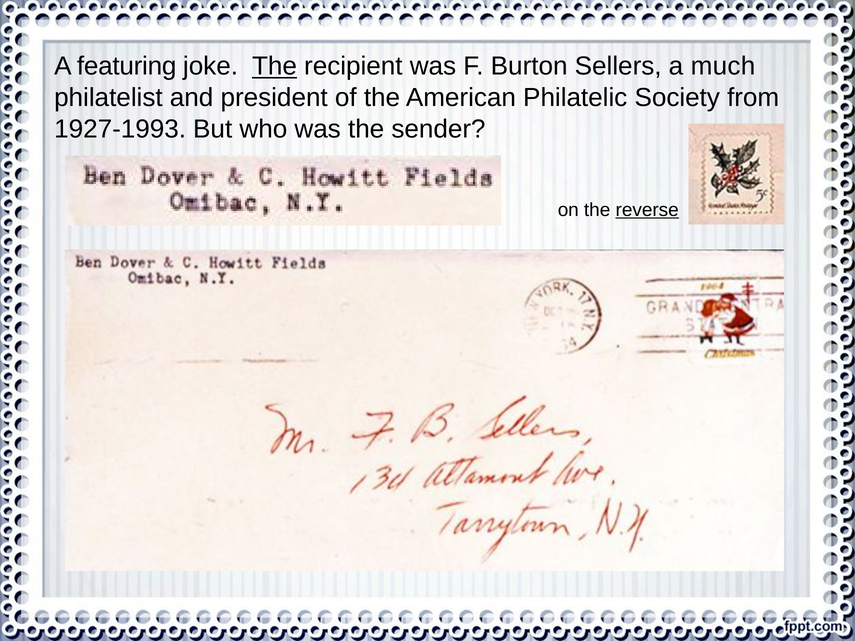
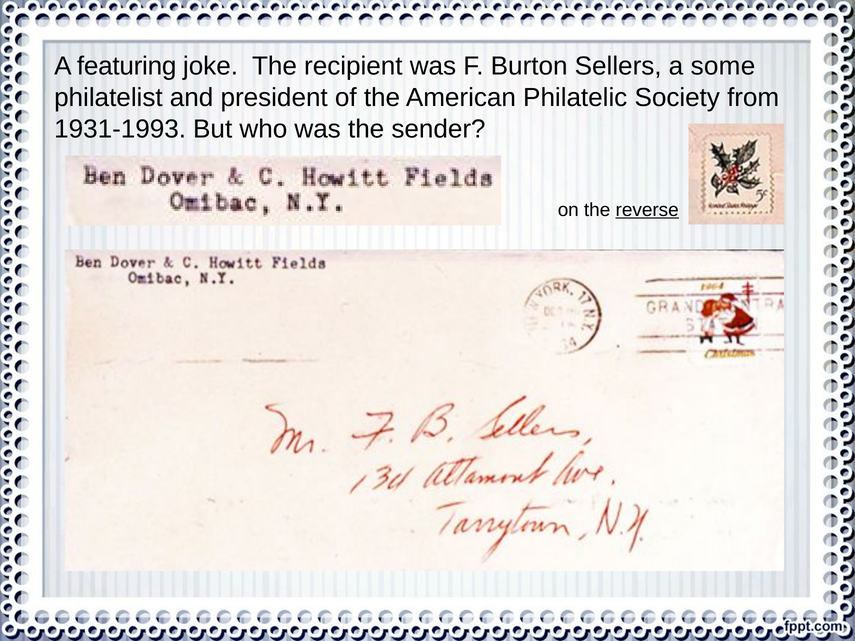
The underline: present -> none (275, 66)
much: much -> some (723, 66)
1927-1993: 1927-1993 -> 1931-1993 (120, 129)
